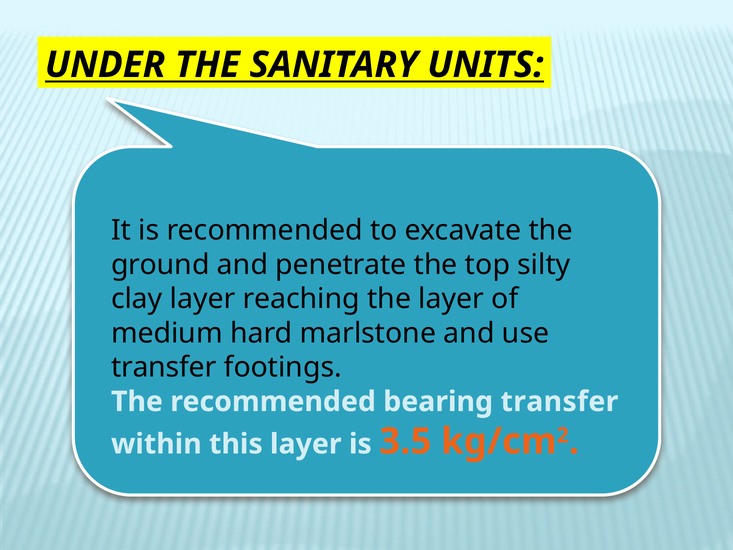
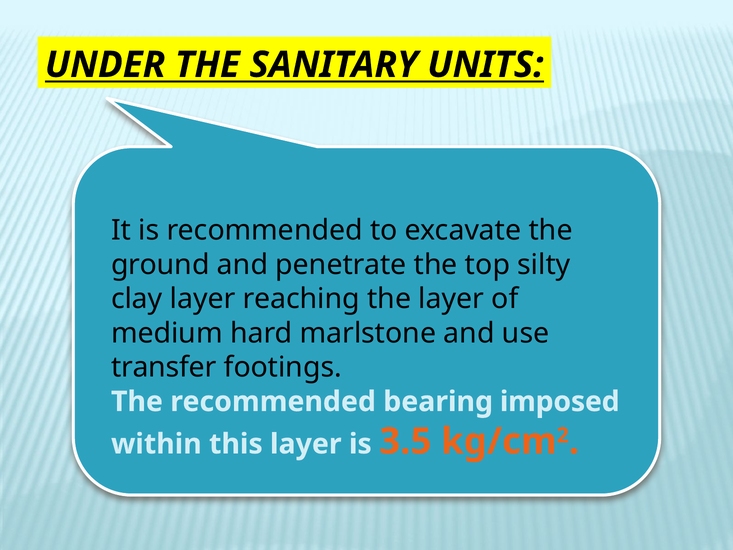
bearing transfer: transfer -> imposed (560, 402)
